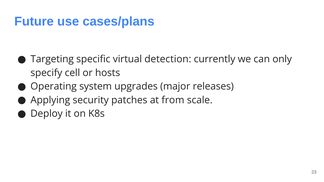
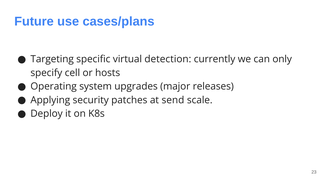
from: from -> send (173, 100)
